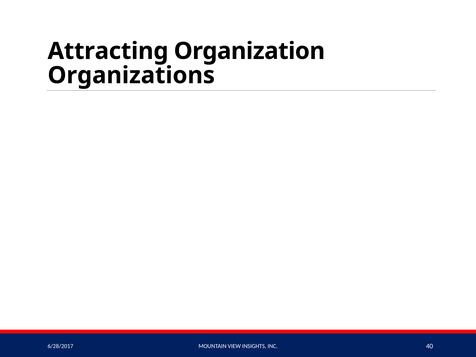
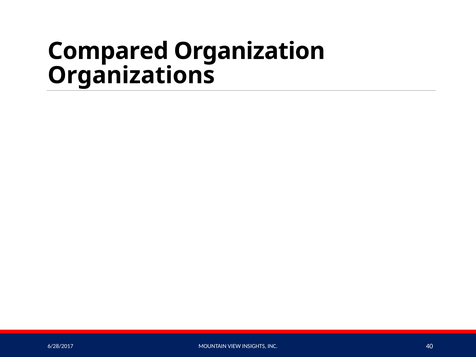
Attracting: Attracting -> Compared (108, 51)
